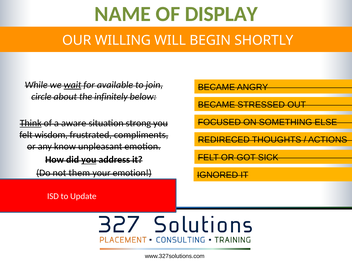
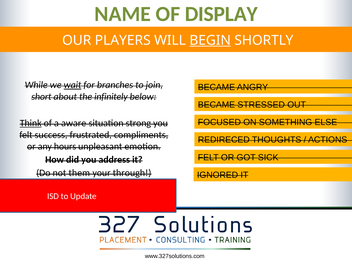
WILLING: WILLING -> PLAYERS (123, 40)
BEGIN underline: none -> present (210, 40)
available: available -> branches (115, 85)
circle: circle -> short (41, 97)
wisdom: wisdom -> success (51, 135)
know: know -> hours (65, 147)
you underline: present -> none (89, 160)
your emotion: emotion -> through (132, 173)
